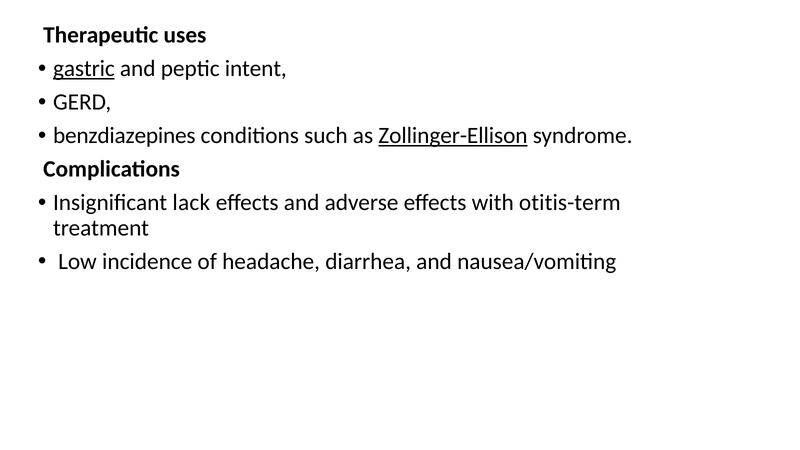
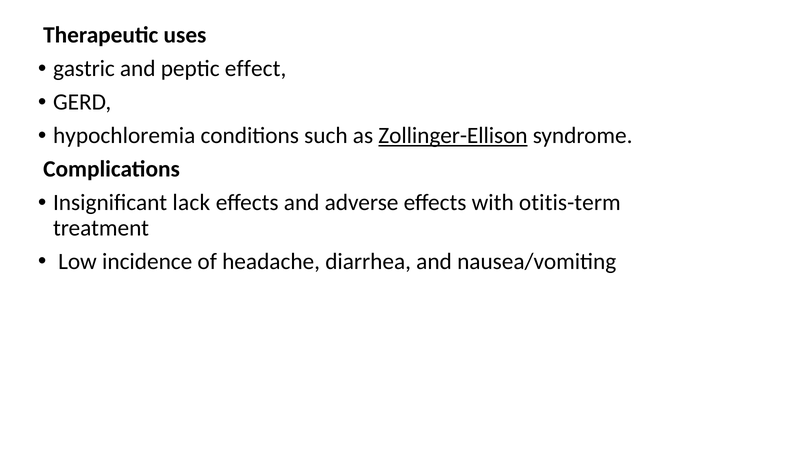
gastric underline: present -> none (84, 69)
intent: intent -> effect (256, 69)
benzdiazepines: benzdiazepines -> hypochloremia (124, 136)
